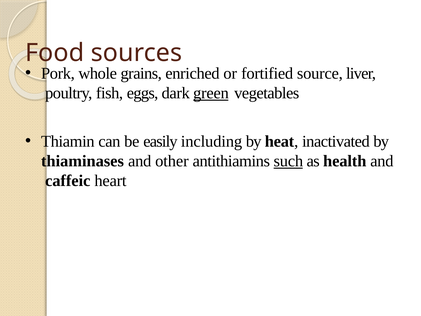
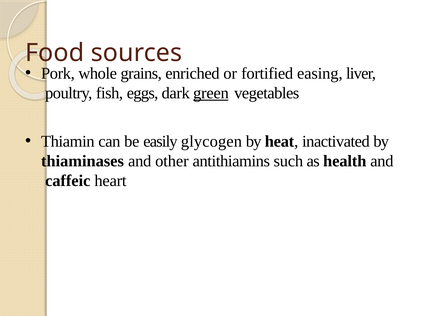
source: source -> easing (320, 73)
including: including -> glycogen (211, 141)
such underline: present -> none (288, 161)
